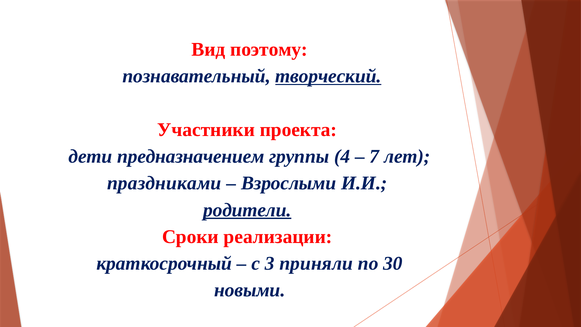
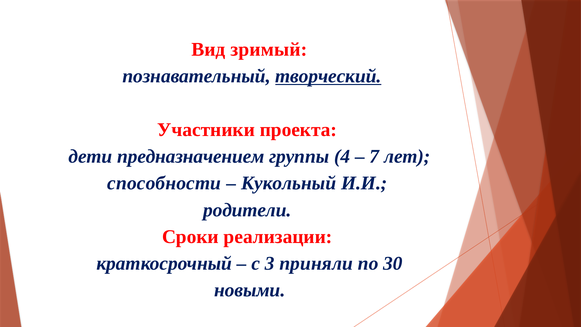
поэтому: поэтому -> зримый (269, 49)
праздниками: праздниками -> способности (164, 183)
Взрослыми: Взрослыми -> Кукольный (289, 183)
родители underline: present -> none (247, 210)
